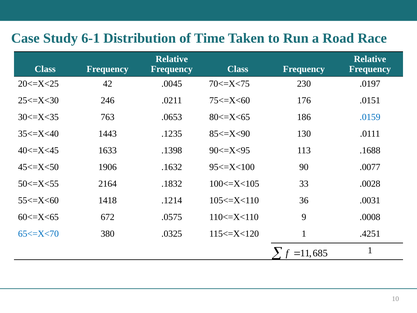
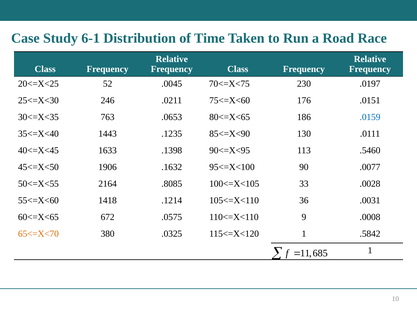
42: 42 -> 52 (108, 84)
.1688: .1688 -> .5460 (370, 150)
.1832: .1832 -> .8085 (172, 184)
65<=X<70 colour: blue -> orange (38, 233)
.4251: .4251 -> .5842 (370, 233)
